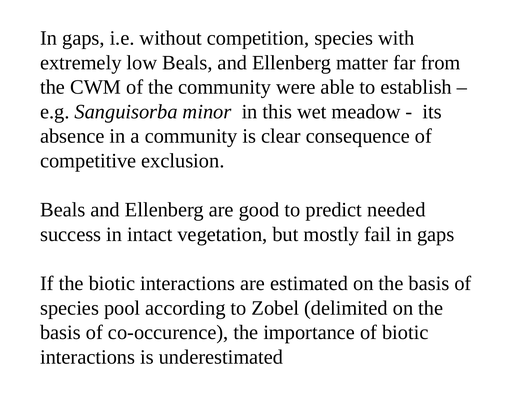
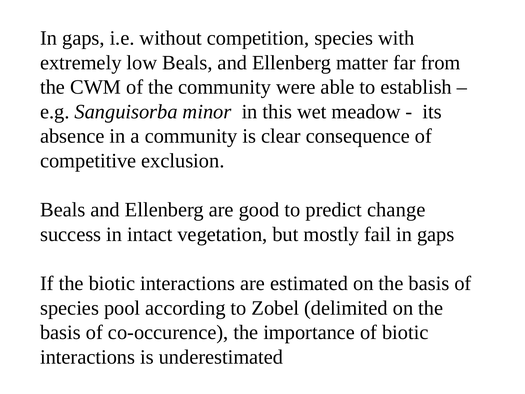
needed: needed -> change (396, 210)
